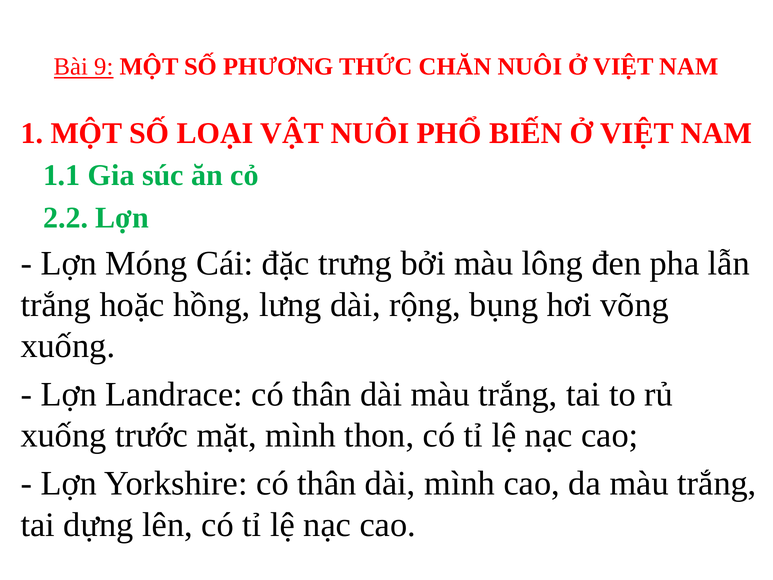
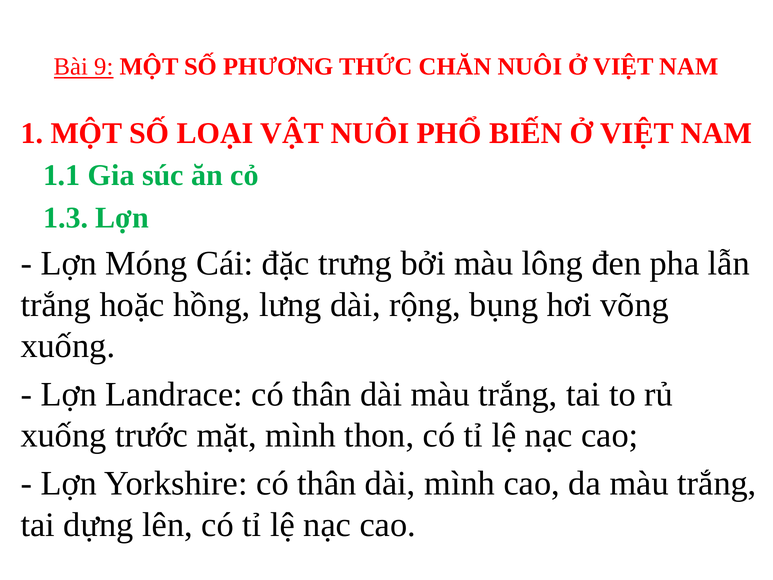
2.2: 2.2 -> 1.3 (66, 218)
